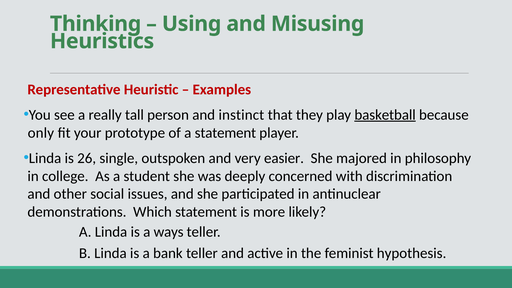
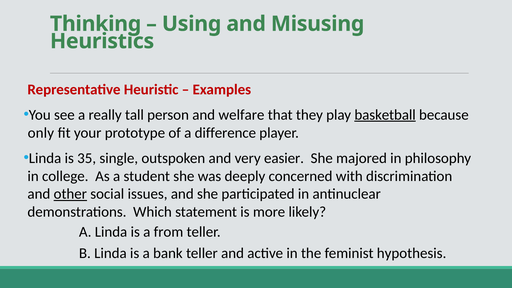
instinct: instinct -> welfare (241, 115)
a statement: statement -> difference (225, 133)
26: 26 -> 35 (87, 158)
other underline: none -> present (70, 194)
ways: ways -> from (169, 232)
